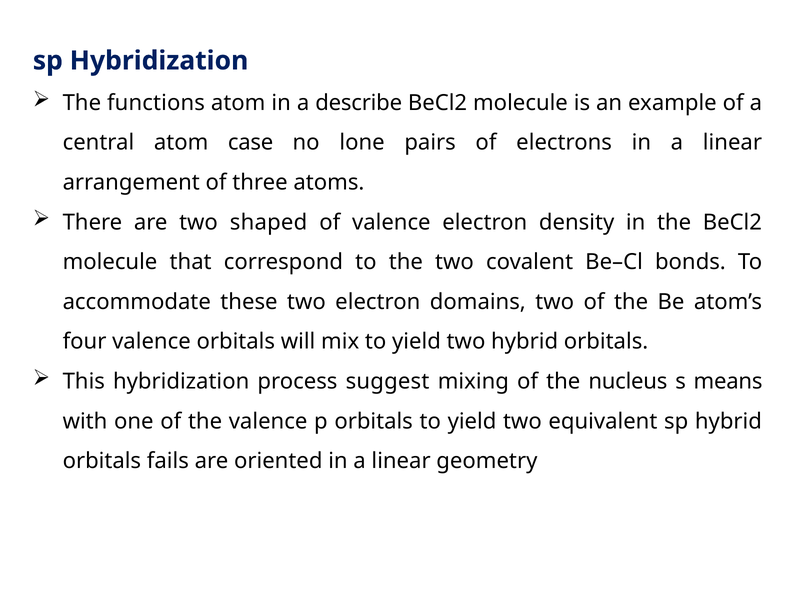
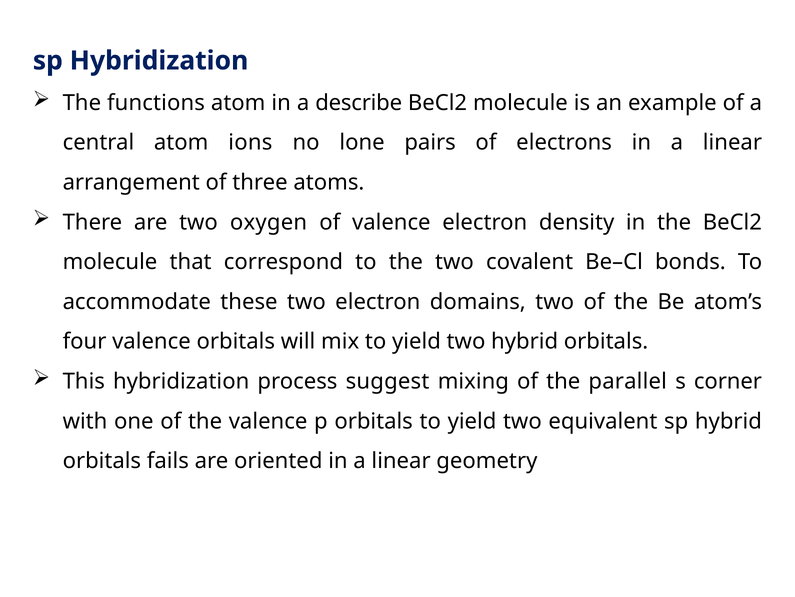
case: case -> ions (250, 142)
shaped: shaped -> oxygen (269, 222)
nucleus: nucleus -> parallel (628, 381)
means: means -> corner (728, 381)
